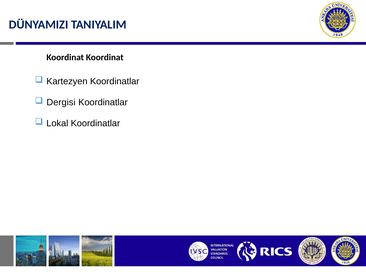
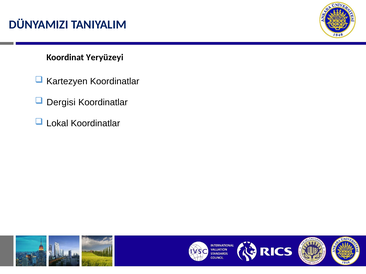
Koordinat Koordinat: Koordinat -> Yeryüzeyi (105, 57)
